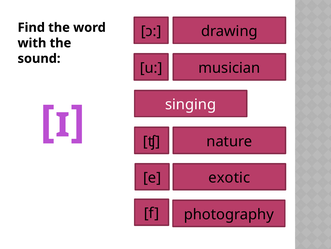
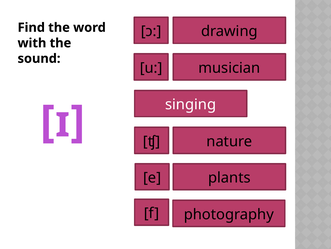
exotic: exotic -> plants (229, 177)
